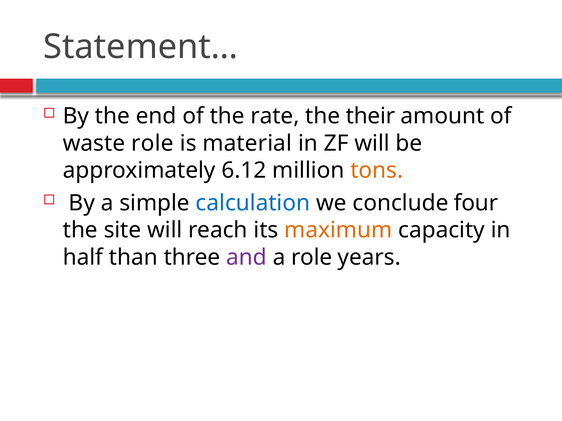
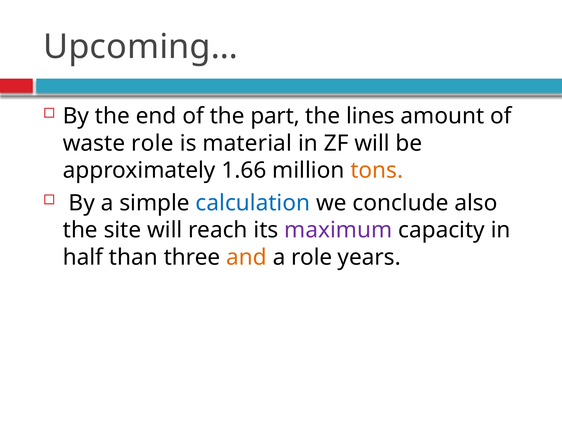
Statement…: Statement… -> Upcoming… (141, 47)
rate: rate -> part (275, 116)
their: their -> lines (370, 116)
6.12: 6.12 -> 1.66 (244, 171)
four: four -> also (476, 203)
maximum colour: orange -> purple (338, 230)
and colour: purple -> orange (247, 258)
